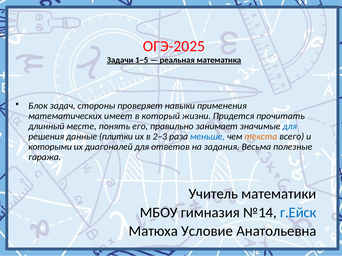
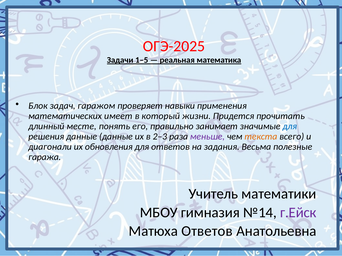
стороны: стороны -> гаражом (96, 106)
данные плитки: плитки -> данные (116, 137)
меньше colour: blue -> purple (207, 137)
которыми: которыми -> диагонали (50, 147)
диагоналей: диагоналей -> обновления (109, 147)
г.Ейск colour: blue -> purple (298, 213)
Матюха Условие: Условие -> Ответов (207, 231)
